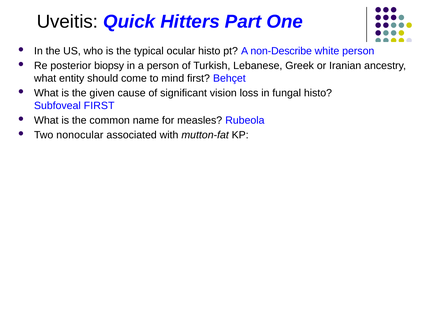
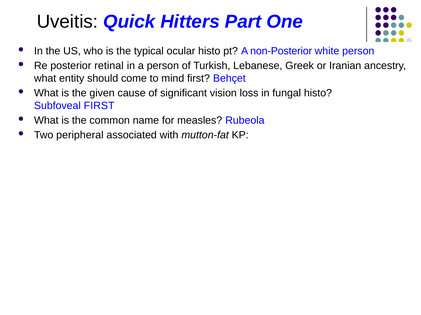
non-Describe: non-Describe -> non-Posterior (281, 51)
biopsy: biopsy -> retinal (109, 66)
nonocular: nonocular -> peripheral (80, 135)
